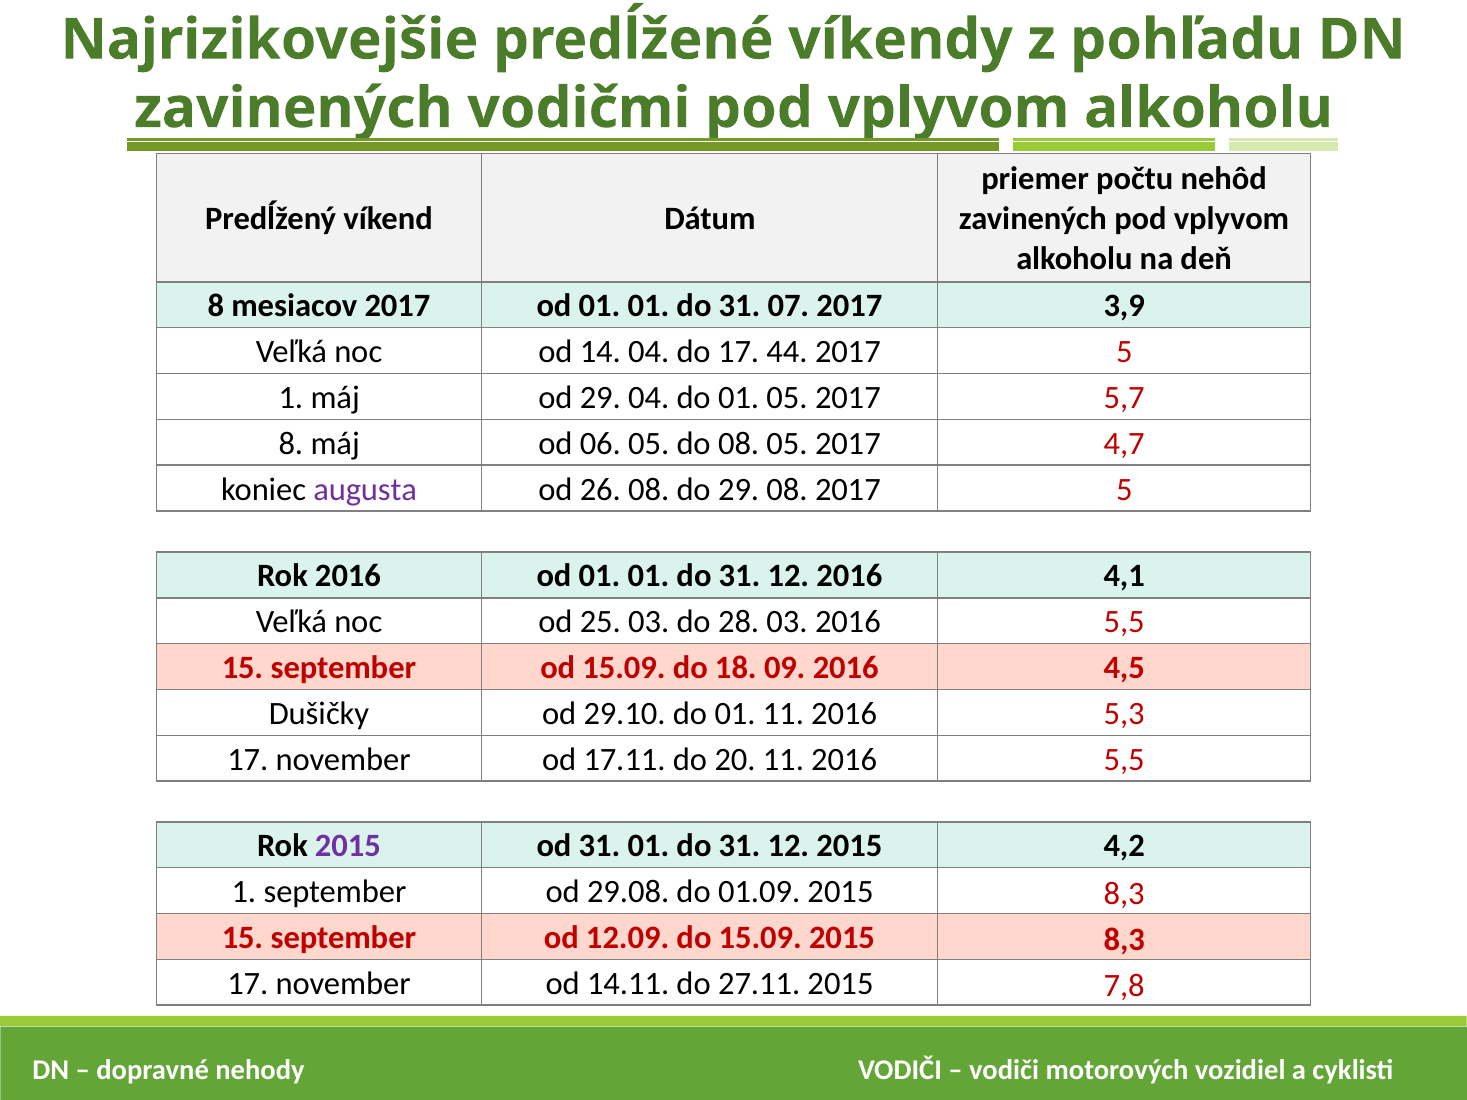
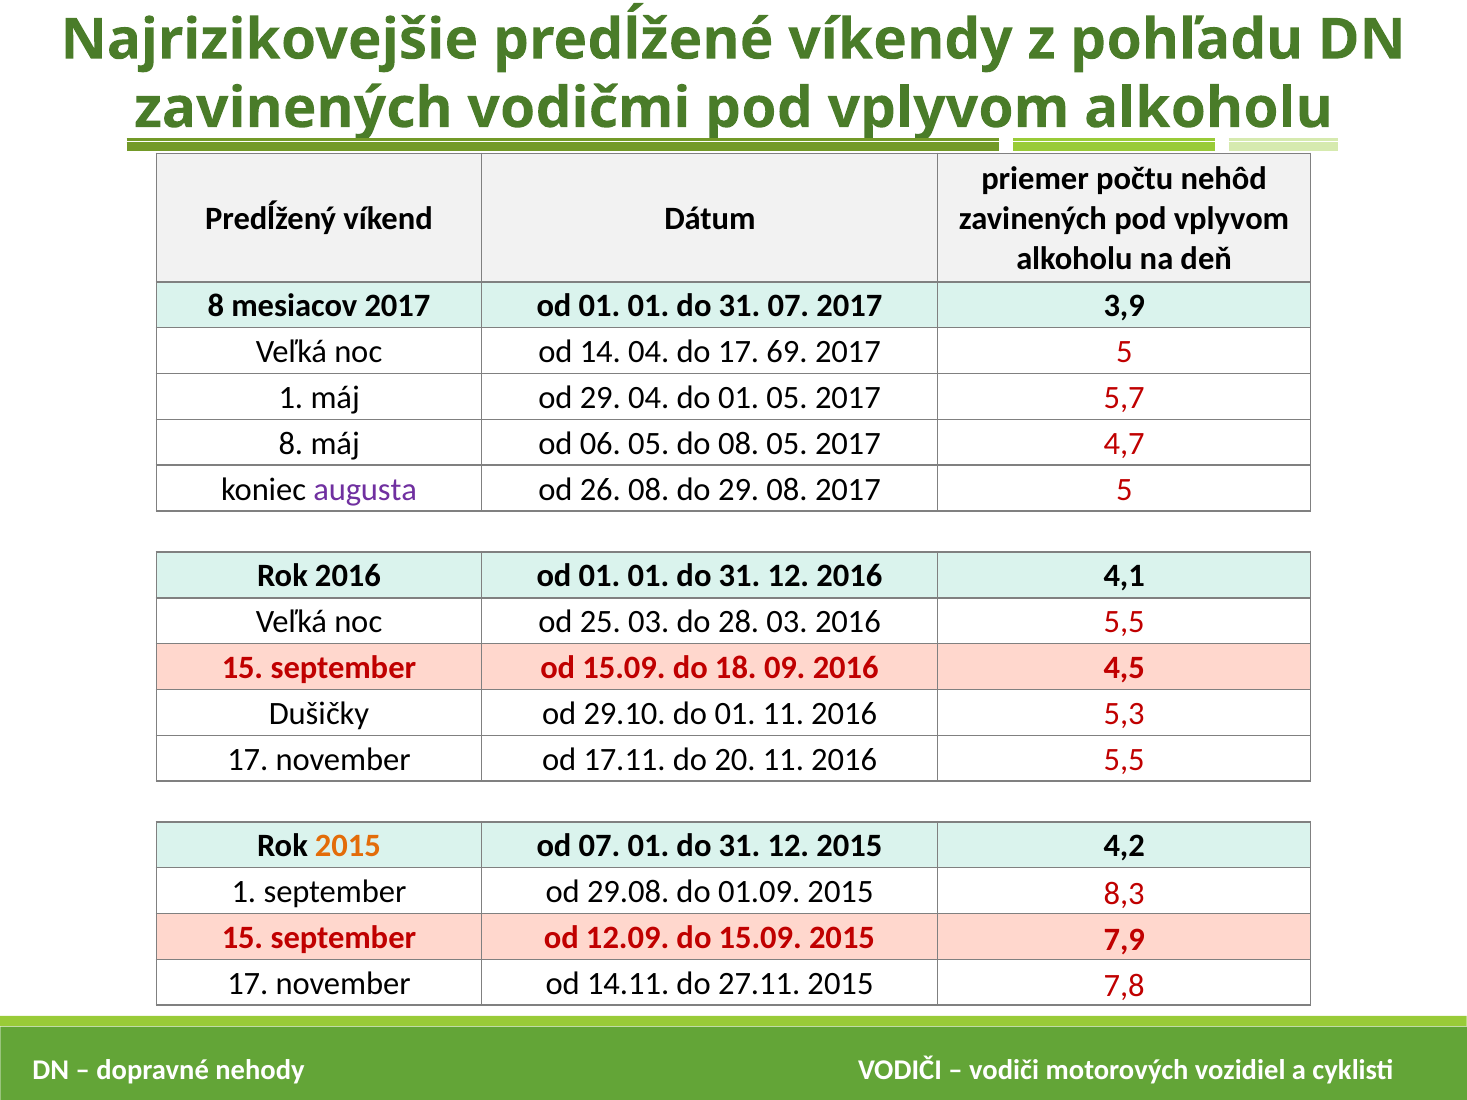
44: 44 -> 69 (787, 352)
2015 colour: purple -> orange (348, 846)
od 31: 31 -> 07 (599, 846)
15.09 2015 8,3: 8,3 -> 7,9 (1124, 940)
